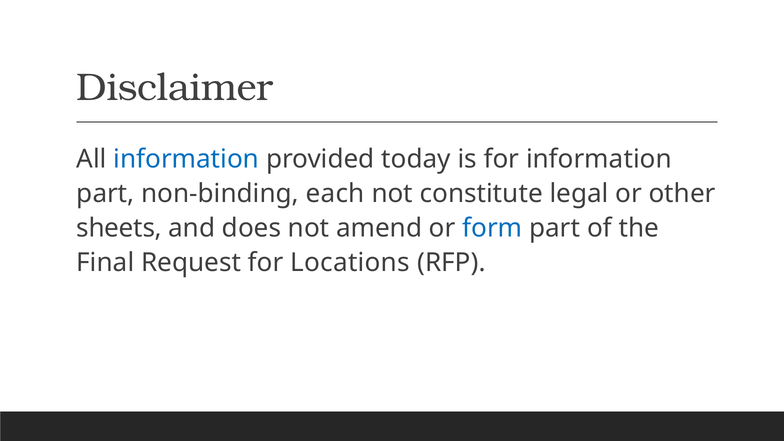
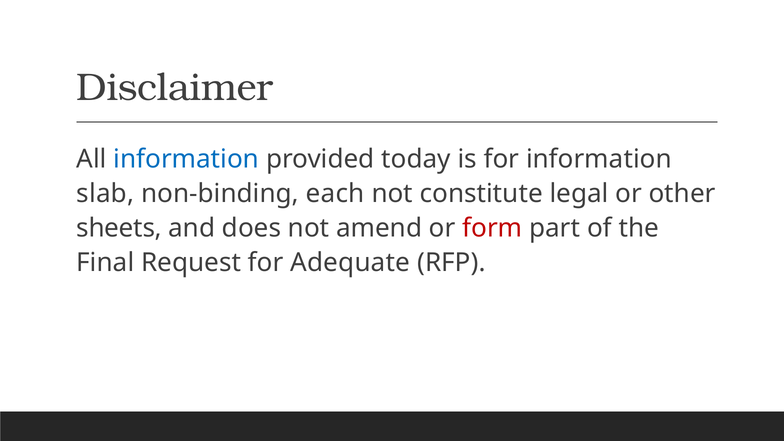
part: part -> slab (105, 194)
form colour: blue -> red (492, 228)
Locations: Locations -> Adequate (350, 263)
